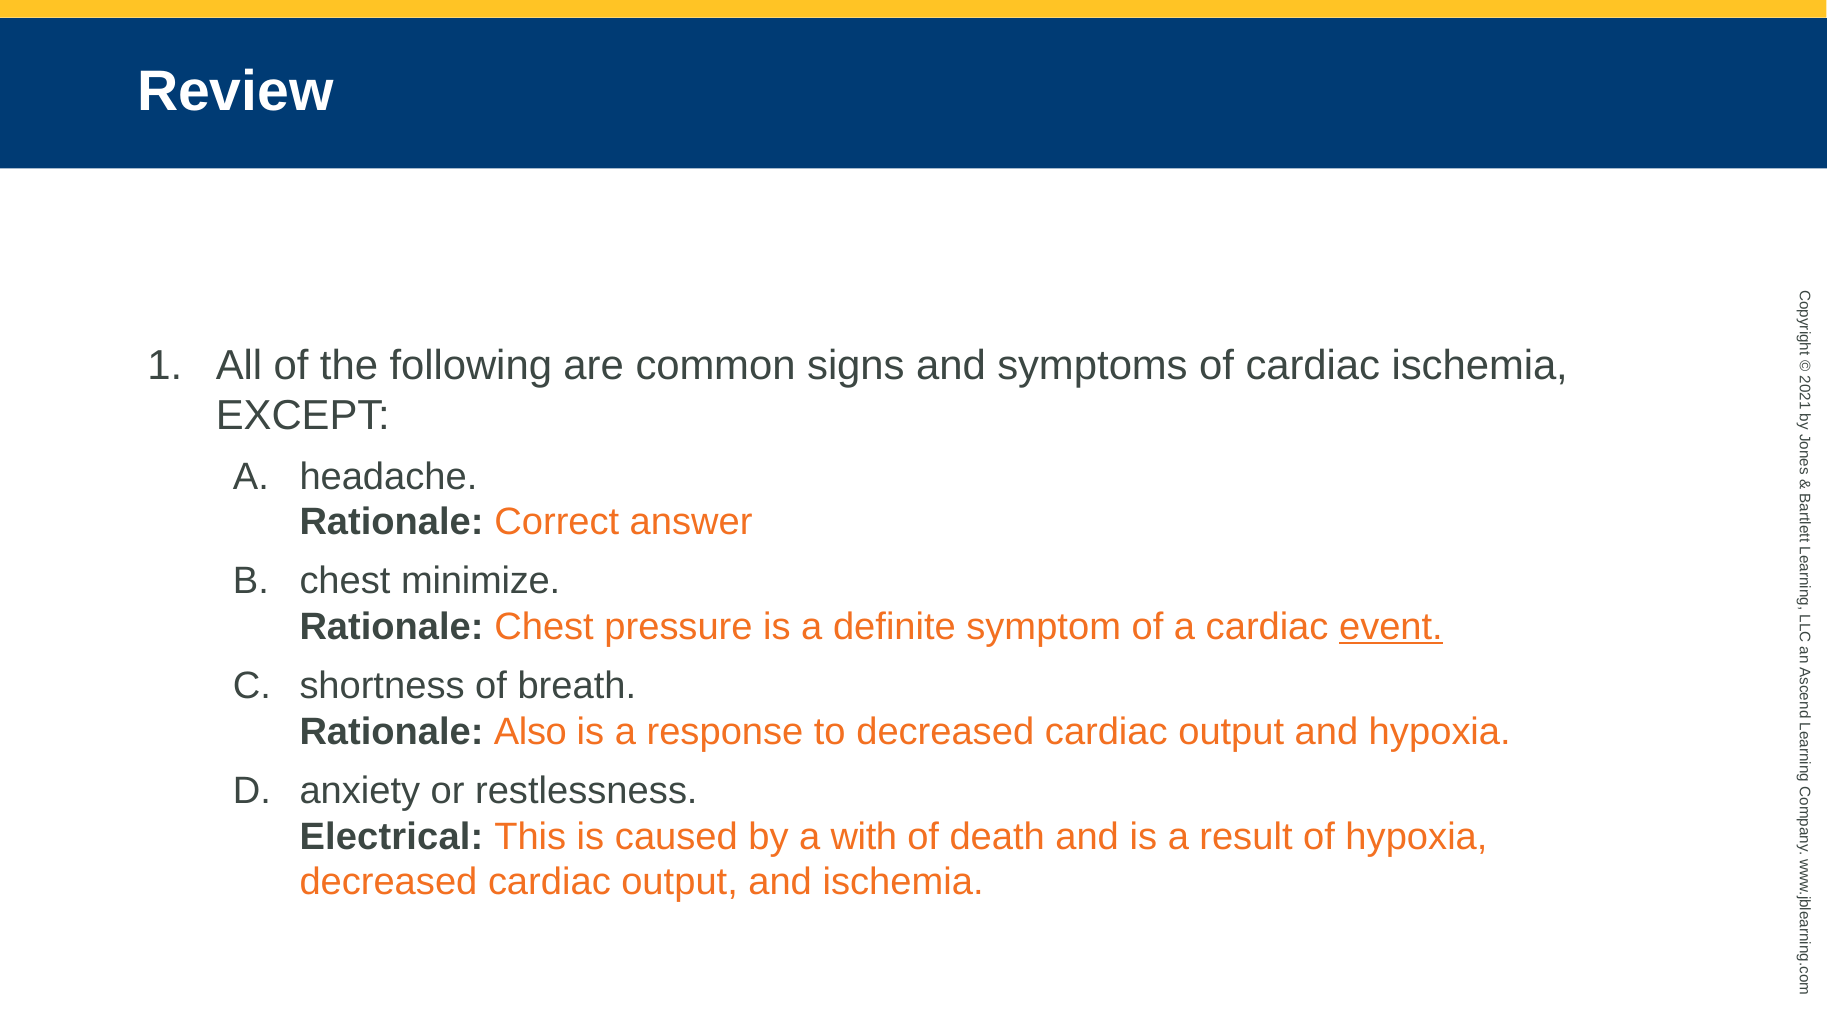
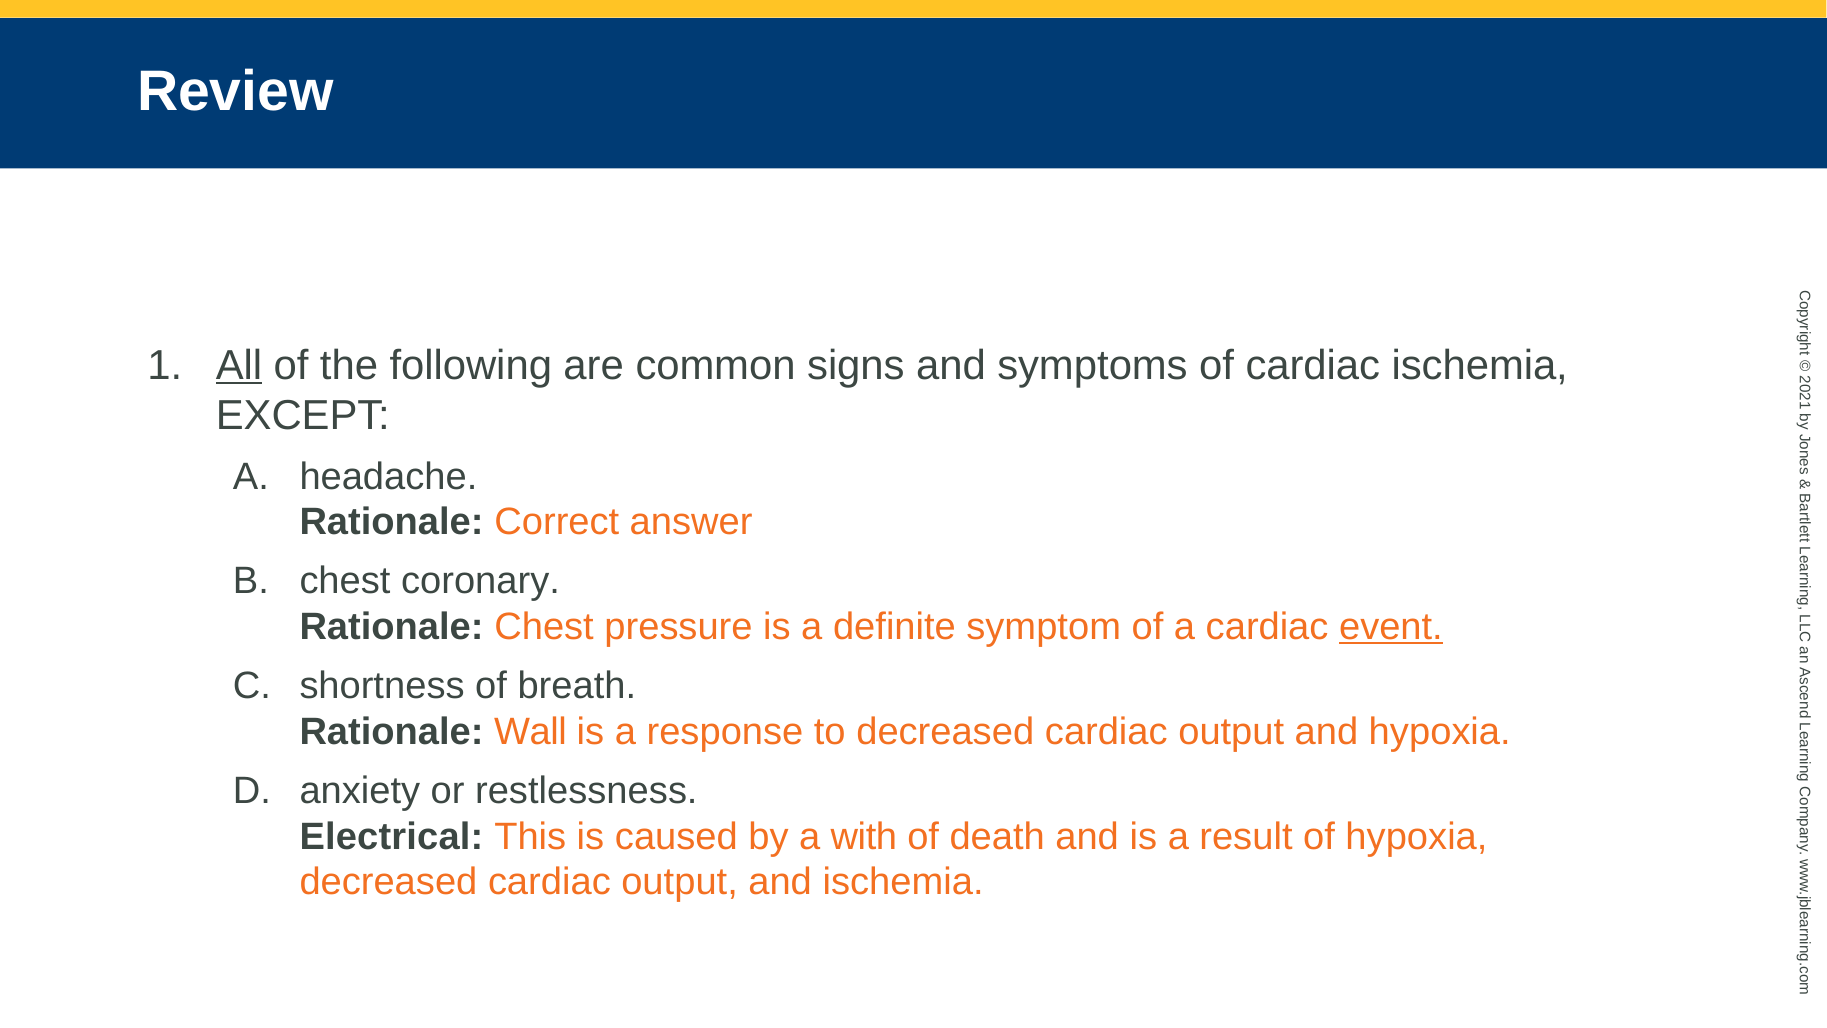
All underline: none -> present (239, 365)
minimize: minimize -> coronary (480, 581)
Also: Also -> Wall (530, 731)
